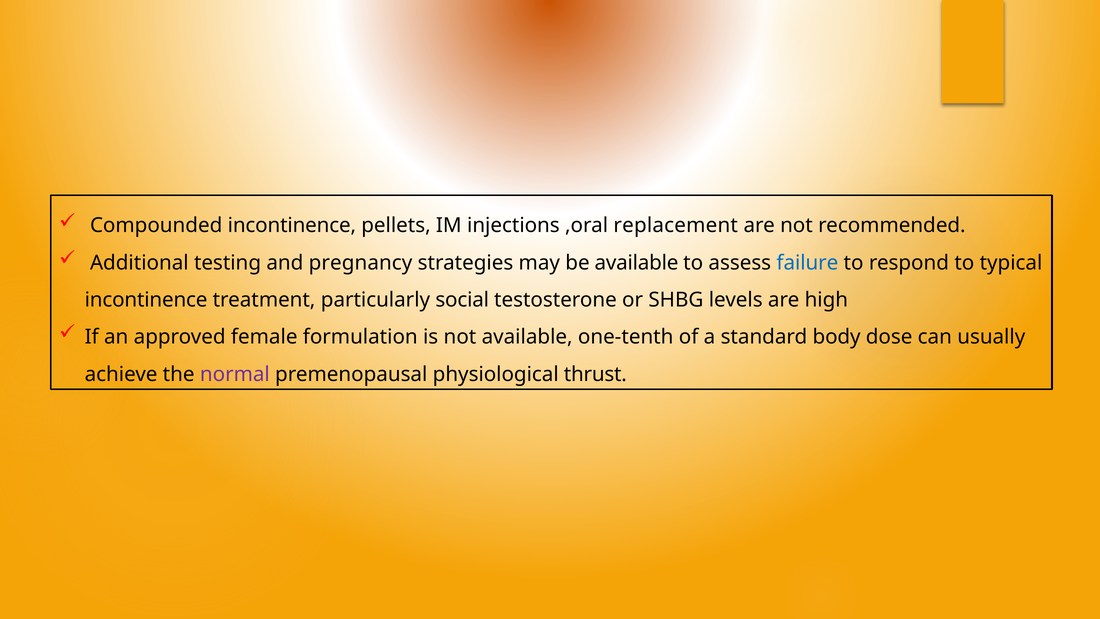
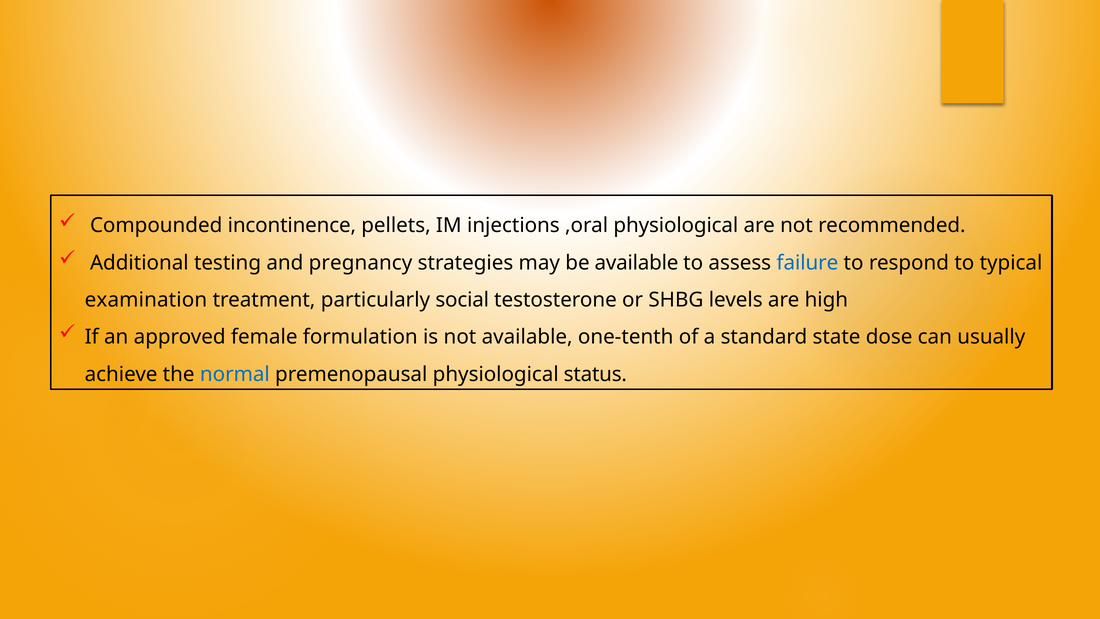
,oral replacement: replacement -> physiological (676, 226)
incontinence: incontinence -> examination (146, 300)
body: body -> state (837, 337)
normal colour: purple -> blue (235, 374)
thrust: thrust -> status (595, 374)
